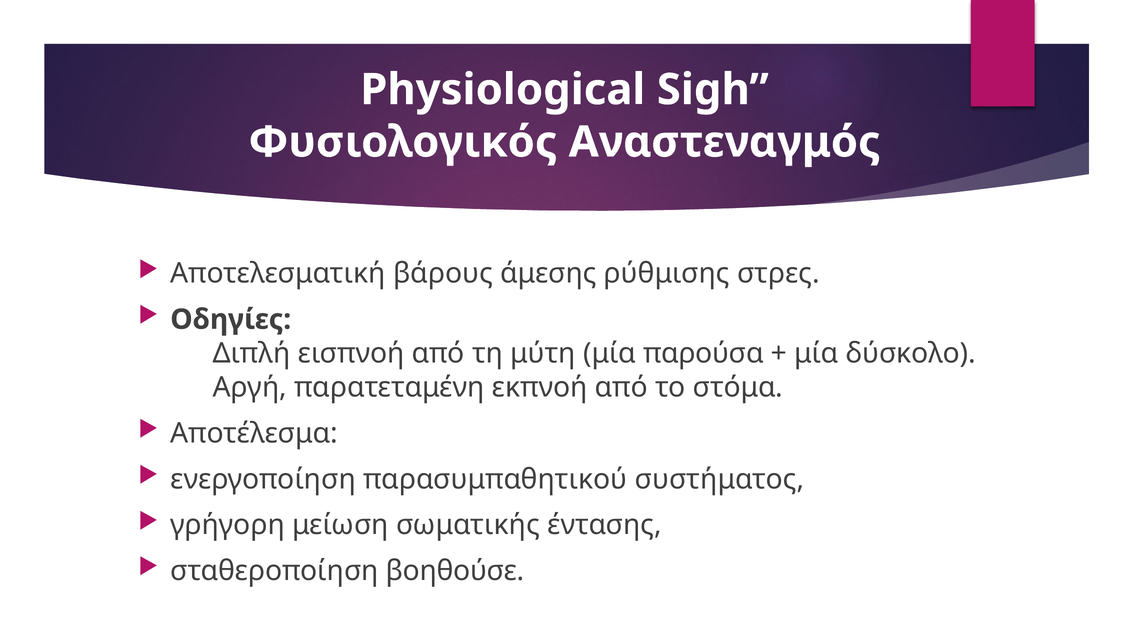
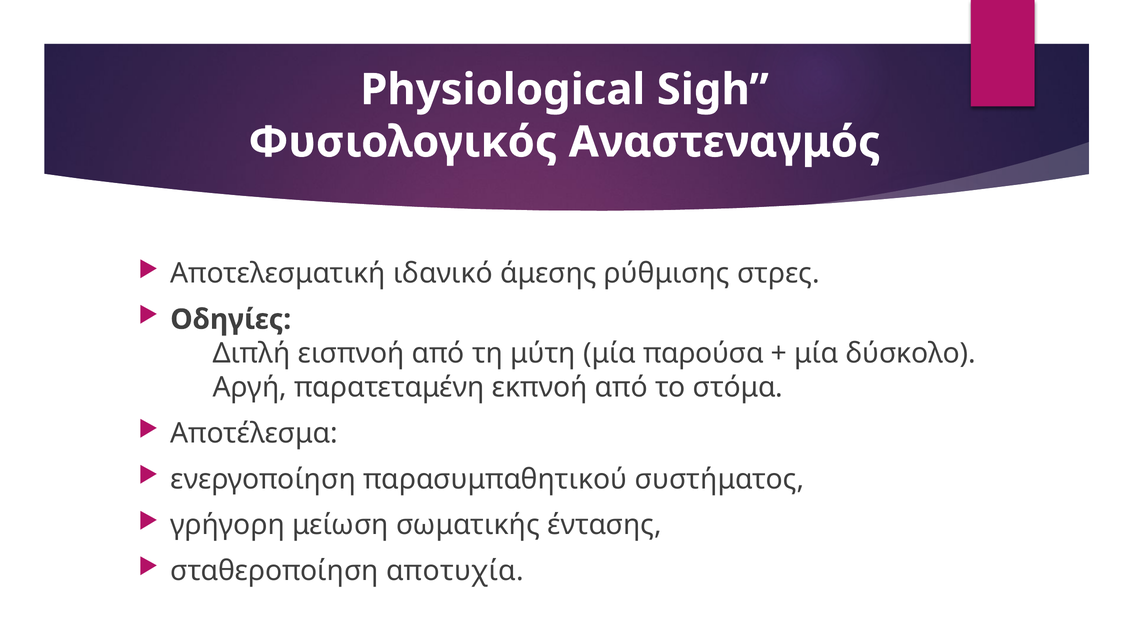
βάρους: βάρους -> ιδανικό (443, 274)
βοηθούσε: βοηθούσε -> αποτυχία (455, 571)
